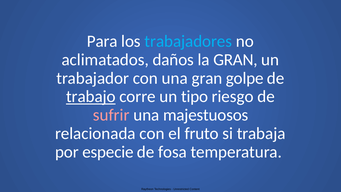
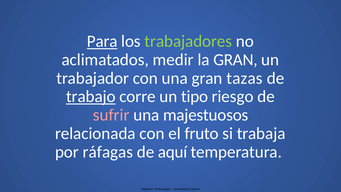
Para underline: none -> present (102, 41)
trabajadores colour: light blue -> light green (188, 41)
daños: daños -> medir (173, 60)
golpe: golpe -> tazas (245, 78)
especie: especie -> ráfagas (108, 152)
fosa: fosa -> aquí (173, 152)
